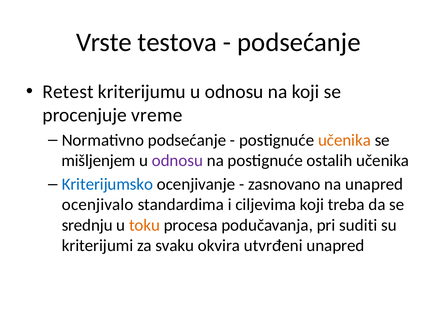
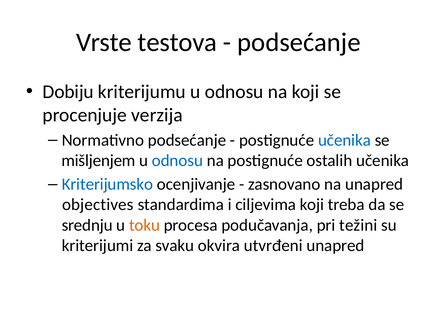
Retest: Retest -> Dobiju (68, 92)
vreme: vreme -> verzija (157, 115)
učenika colour: orange -> blue (344, 140)
odnosu colour: purple -> blue (177, 160)
ocenjivalo: ocenjivalo -> objectives (98, 205)
suditi: suditi -> težini (358, 225)
